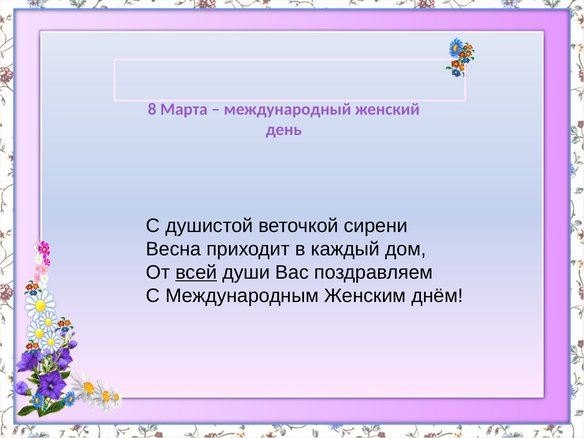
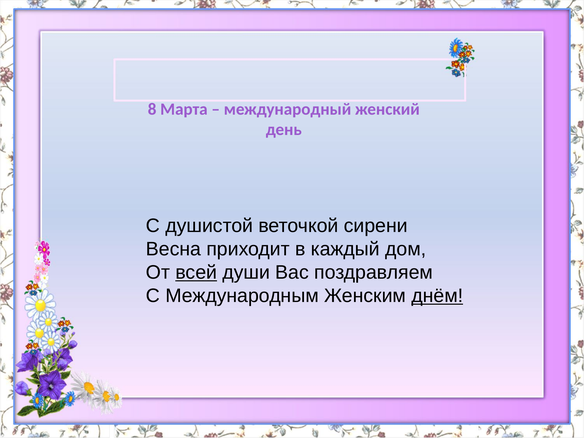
днём underline: none -> present (437, 296)
